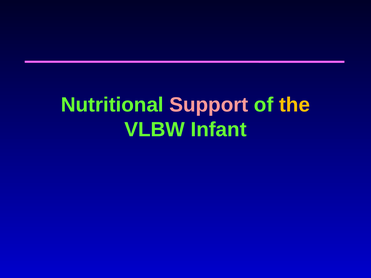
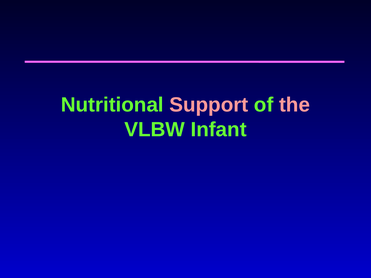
the colour: yellow -> pink (295, 105)
